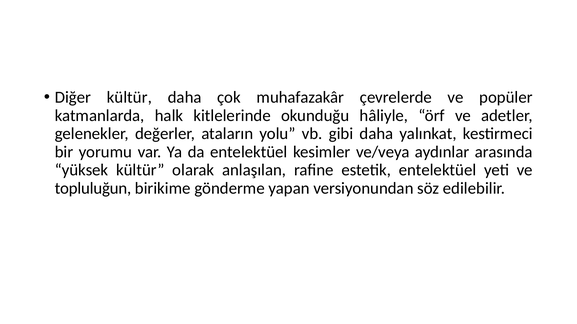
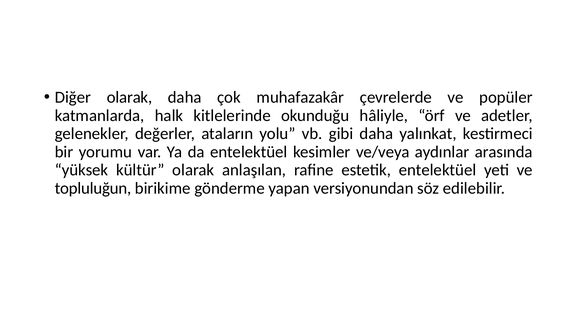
Diğer kültür: kültür -> olarak (130, 98)
